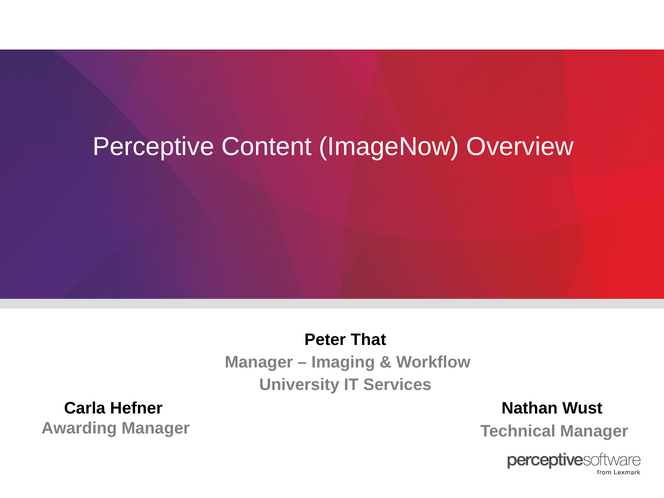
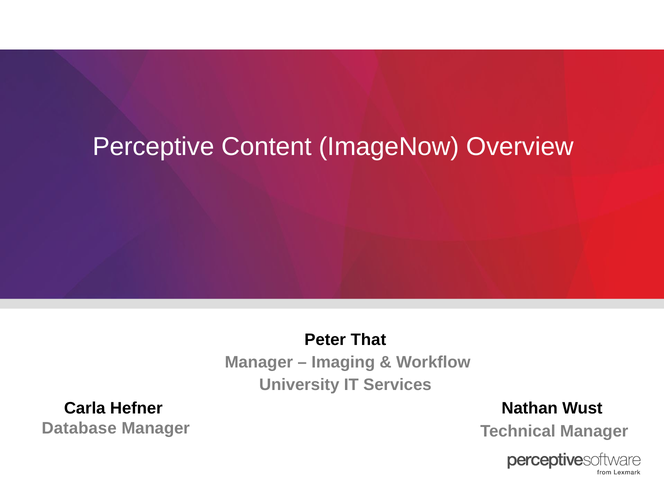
Awarding: Awarding -> Database (79, 428)
